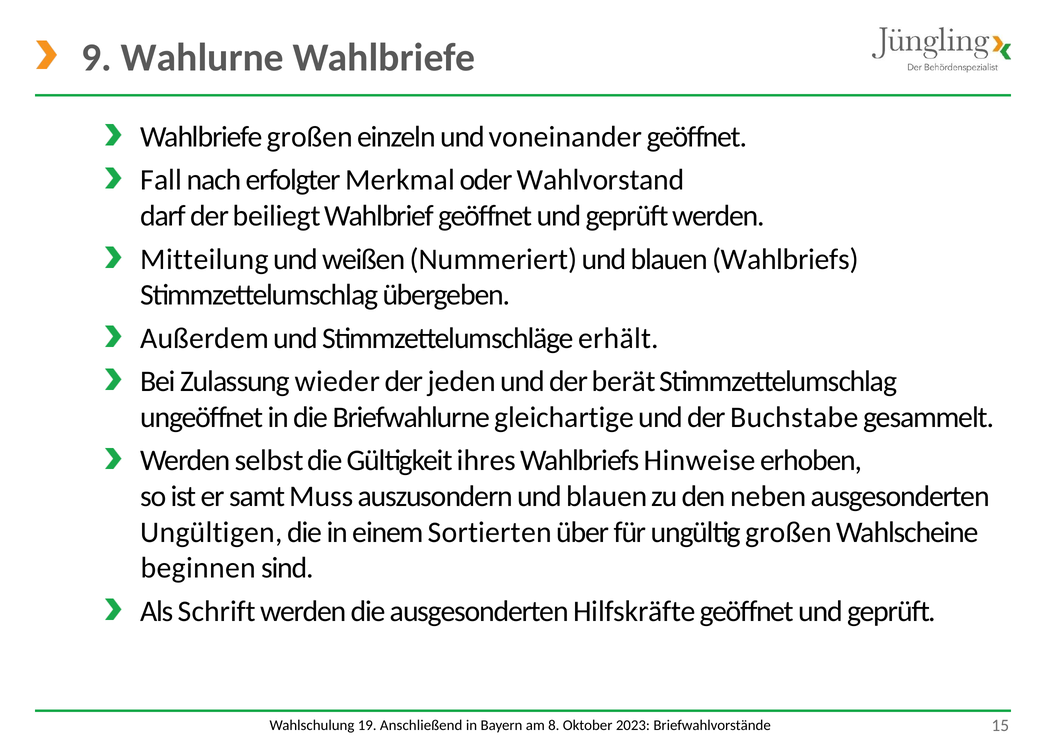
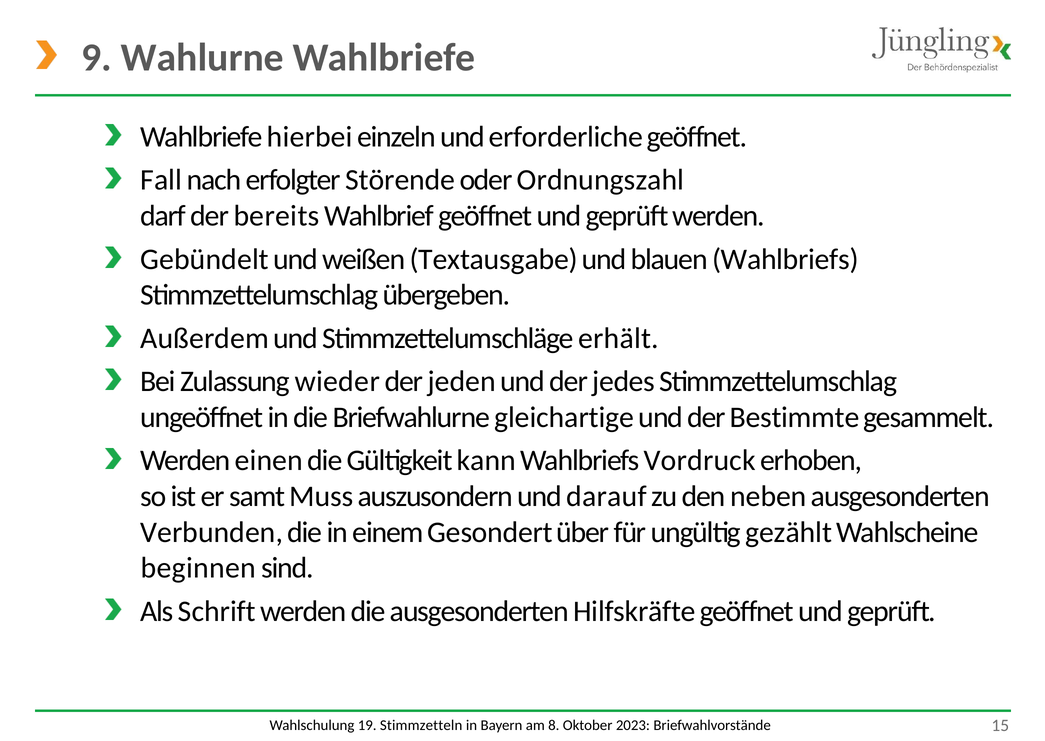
Wahlbriefe großen: großen -> hierbei (310, 137)
voneinander: voneinander -> erforderliche (566, 137)
Merkmal: Merkmal -> Störende (400, 180)
Wahlvorstand: Wahlvorstand -> Ordnungszahl (601, 180)
beiliegt: beiliegt -> bereits (276, 216)
Mitteilung: Mitteilung -> Gebündelt (205, 259)
Nummeriert: Nummeriert -> Textausgabe (494, 259)
berät: berät -> jedes (624, 381)
Buchstabe: Buchstabe -> Bestimmte (795, 417)
selbst: selbst -> einen (269, 460)
ihres: ihres -> kann (486, 460)
Hinweise: Hinweise -> Vordruck (700, 460)
auszusondern und blauen: blauen -> darauf (606, 496)
Ungültigen: Ungültigen -> Verbunden (212, 532)
Sortierten: Sortierten -> Gesondert (490, 532)
ungültig großen: großen -> gezählt (789, 532)
Anschließend: Anschließend -> Stimmzetteln (421, 725)
